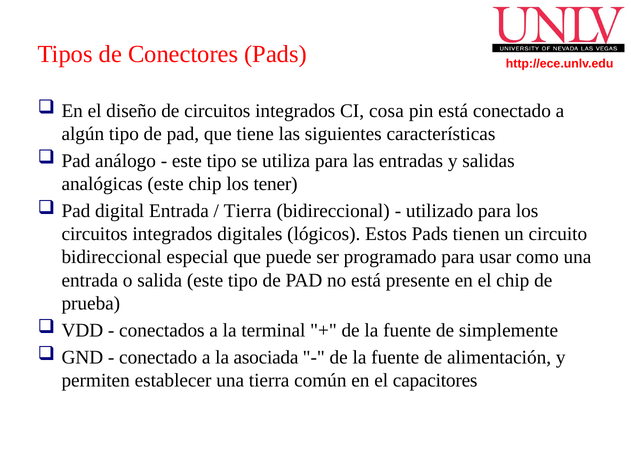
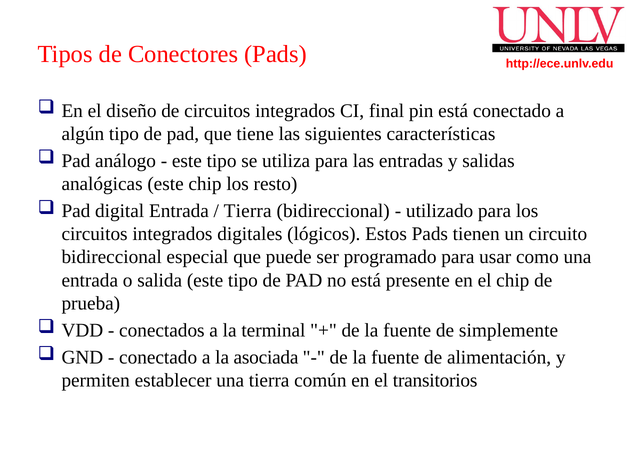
cosa: cosa -> final (387, 111)
tener: tener -> resto (275, 184)
capacitores: capacitores -> transitorios (435, 381)
